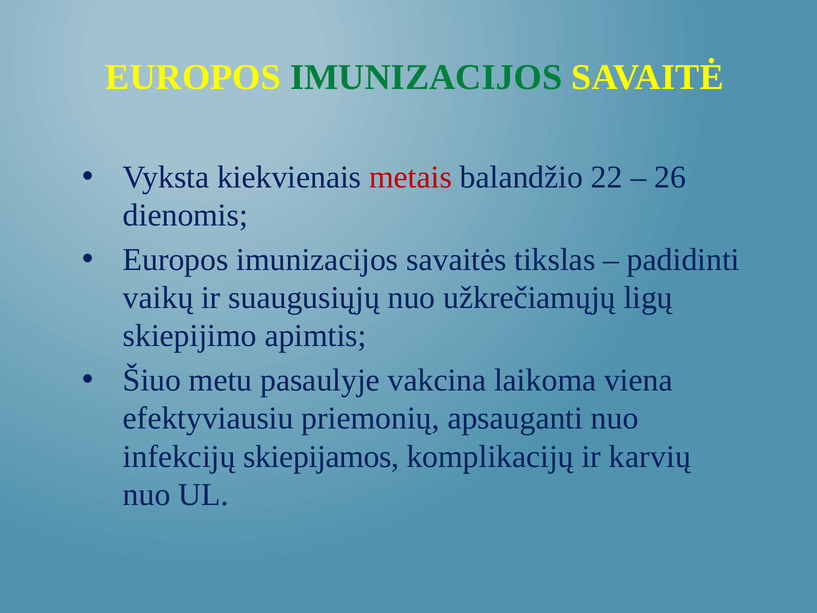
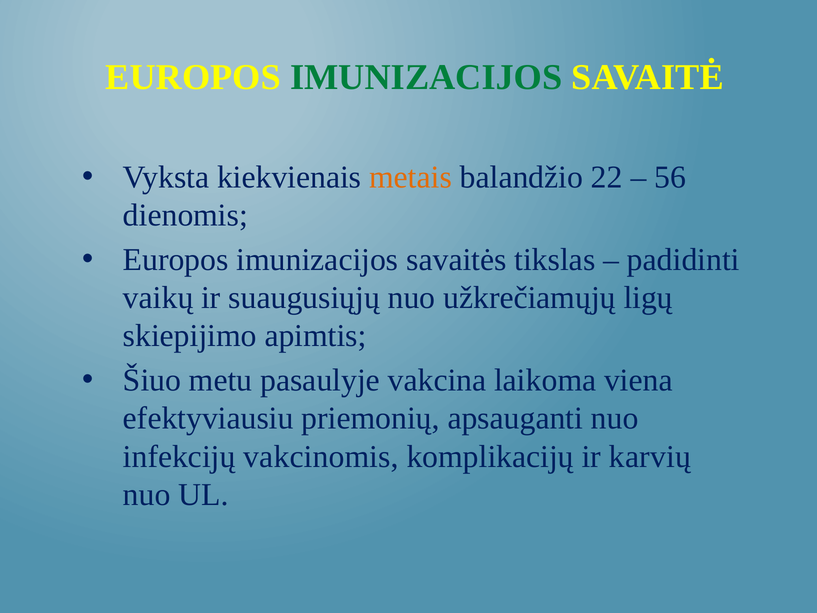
metais colour: red -> orange (411, 177)
26: 26 -> 56 (670, 177)
skiepijamos: skiepijamos -> vakcinomis (321, 456)
